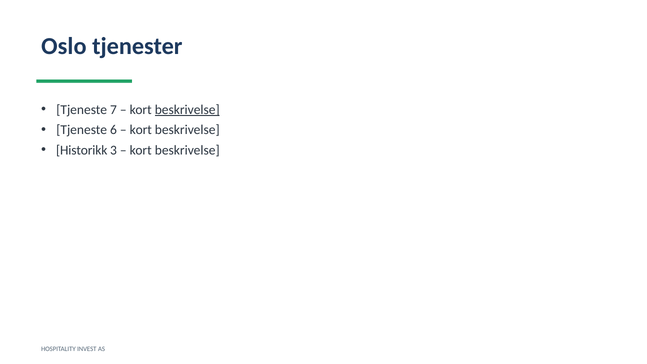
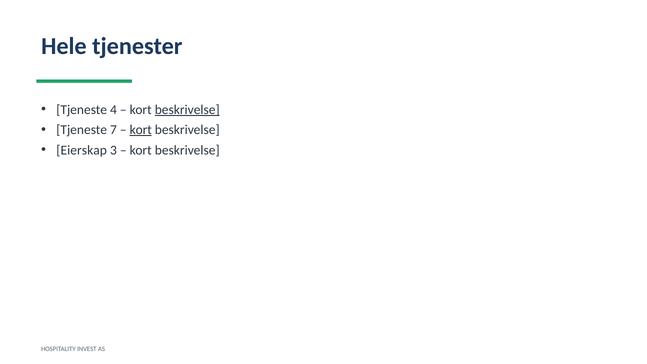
Oslo: Oslo -> Hele (64, 46)
7: 7 -> 4 (113, 110)
6: 6 -> 7 (113, 130)
kort underline: none -> present (141, 130)
Historikk: Historikk -> Eierskap (82, 150)
